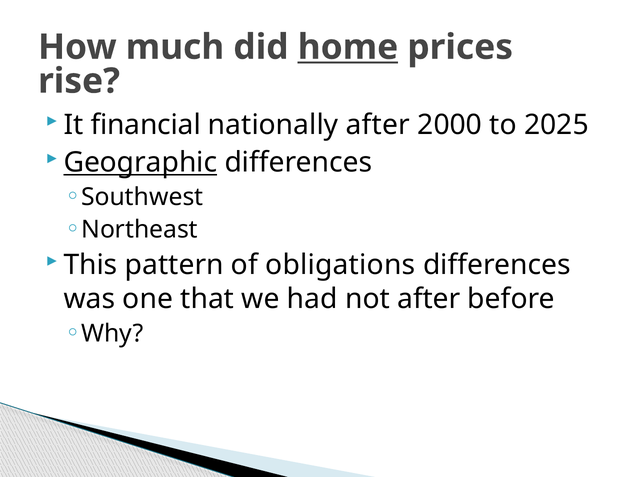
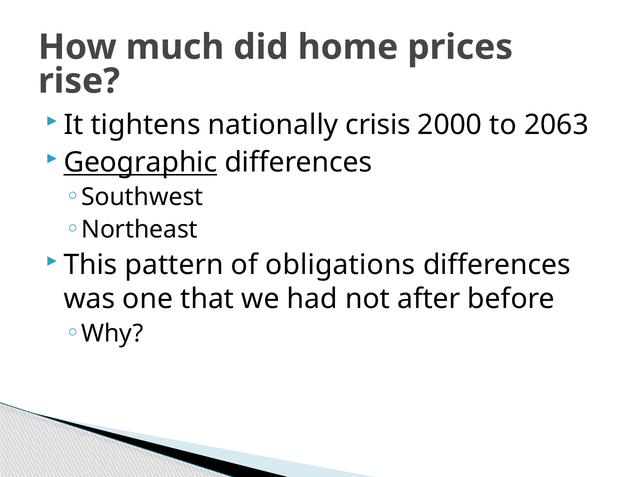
home underline: present -> none (348, 47)
financial: financial -> tightens (146, 125)
nationally after: after -> crisis (378, 125)
2025: 2025 -> 2063 (556, 125)
